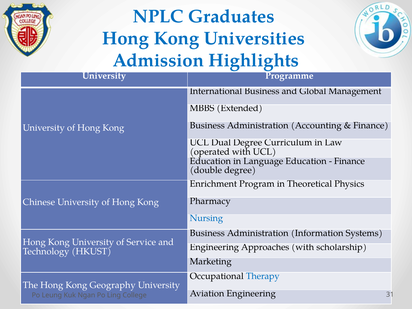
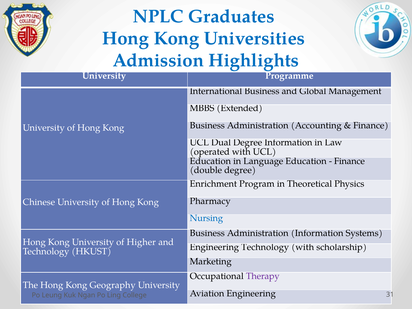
Degree Curriculum: Curriculum -> Information (288, 143)
Service: Service -> Higher (141, 242)
Engineering Approaches: Approaches -> Technology (265, 247)
Therapy colour: blue -> purple (263, 276)
